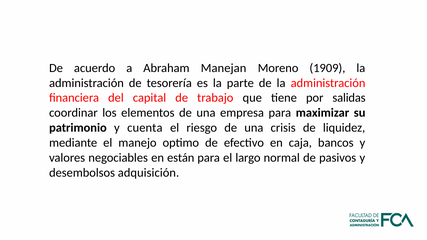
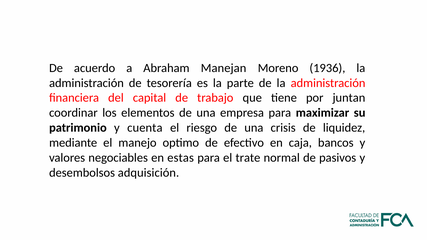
1909: 1909 -> 1936 (327, 68)
salidas: salidas -> juntan (349, 98)
están: están -> estas (181, 158)
largo: largo -> trate (248, 158)
